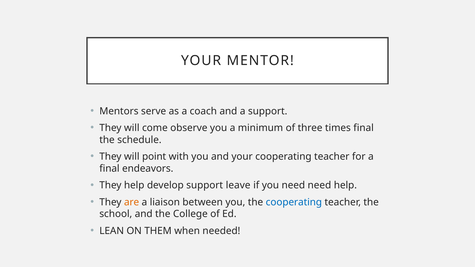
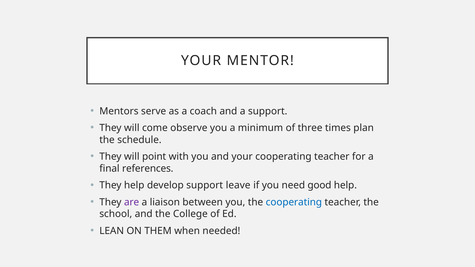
times final: final -> plan (364, 128)
endeavors: endeavors -> references (148, 169)
need need: need -> good (319, 185)
are colour: orange -> purple (132, 202)
